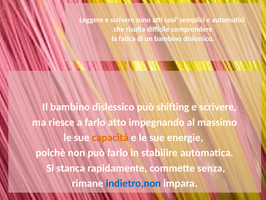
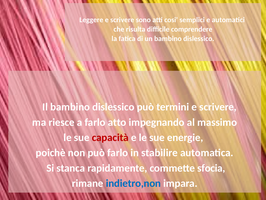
shifting: shifting -> termini (173, 107)
capacità colour: orange -> red (110, 137)
senza: senza -> sfocia (211, 168)
